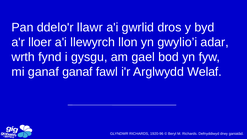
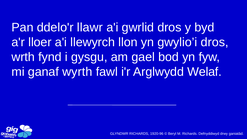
gwylio’i adar: adar -> dros (215, 42)
ganaf ganaf: ganaf -> wyrth (77, 72)
